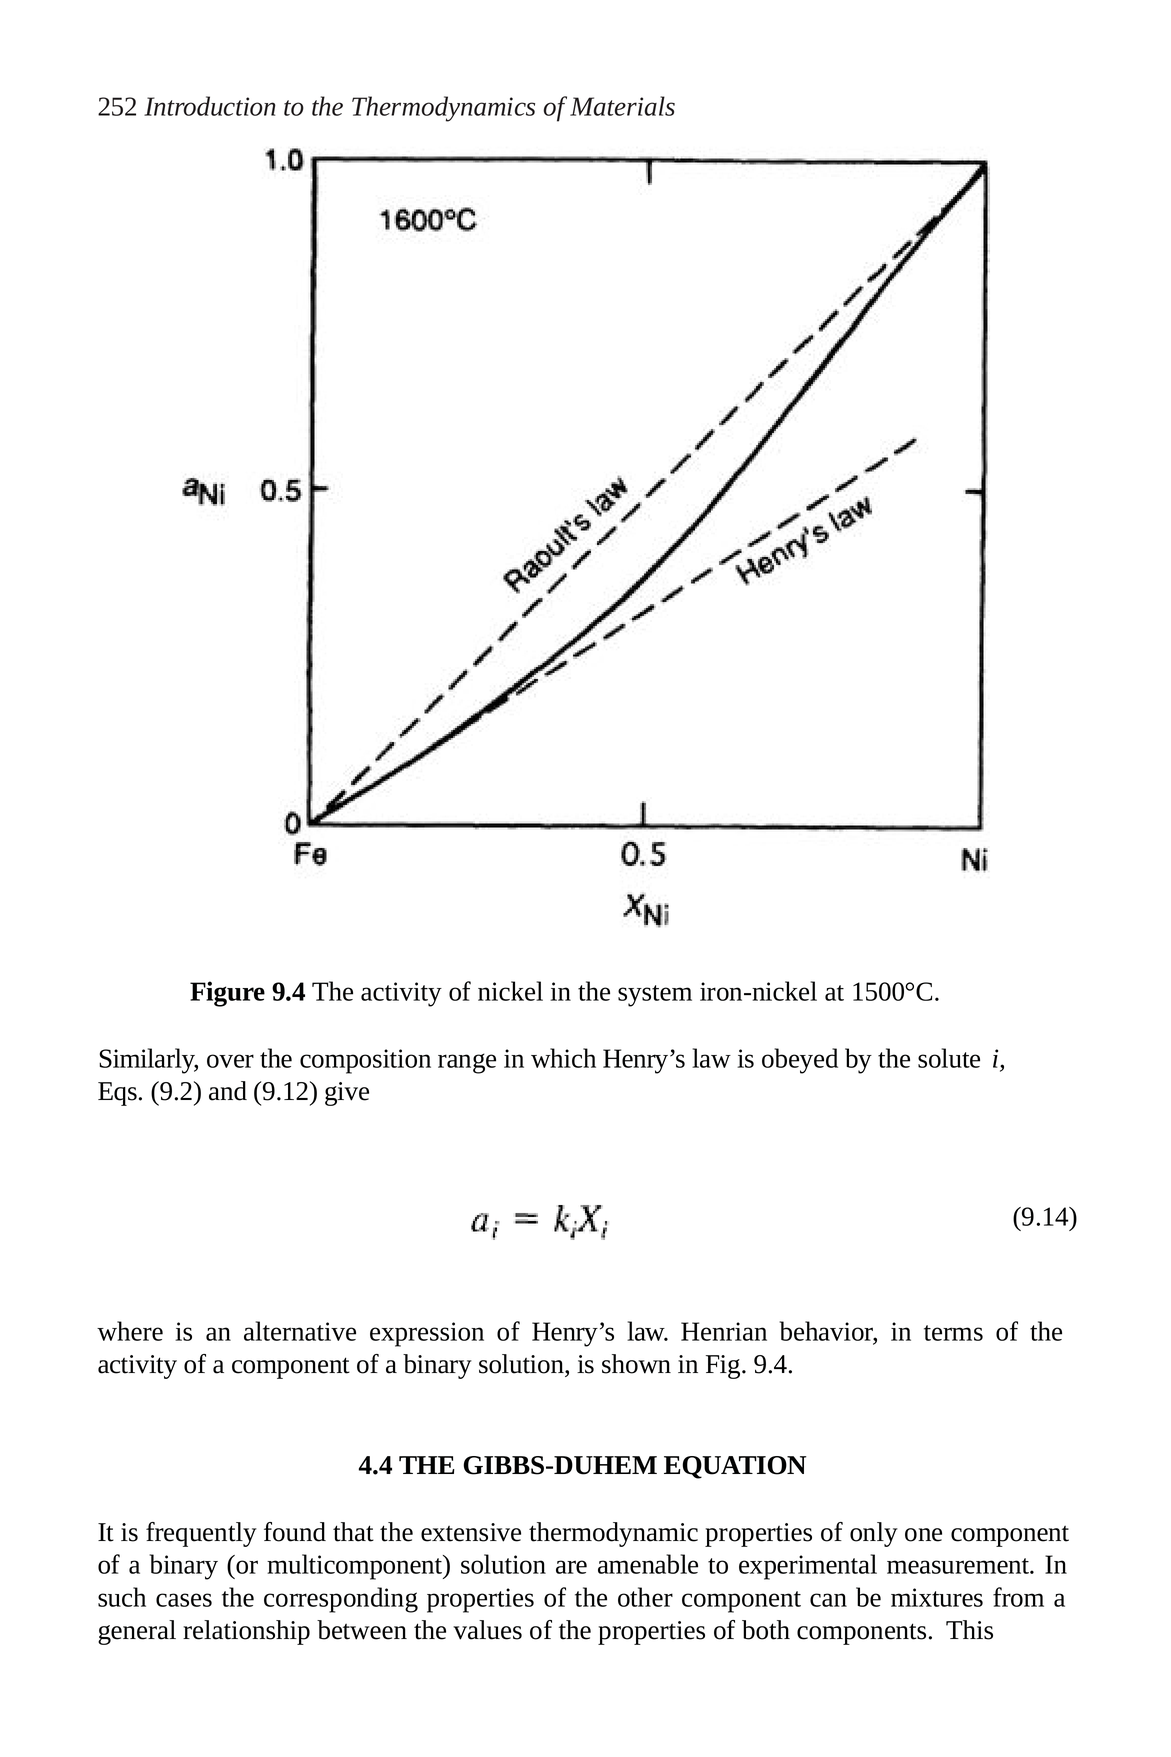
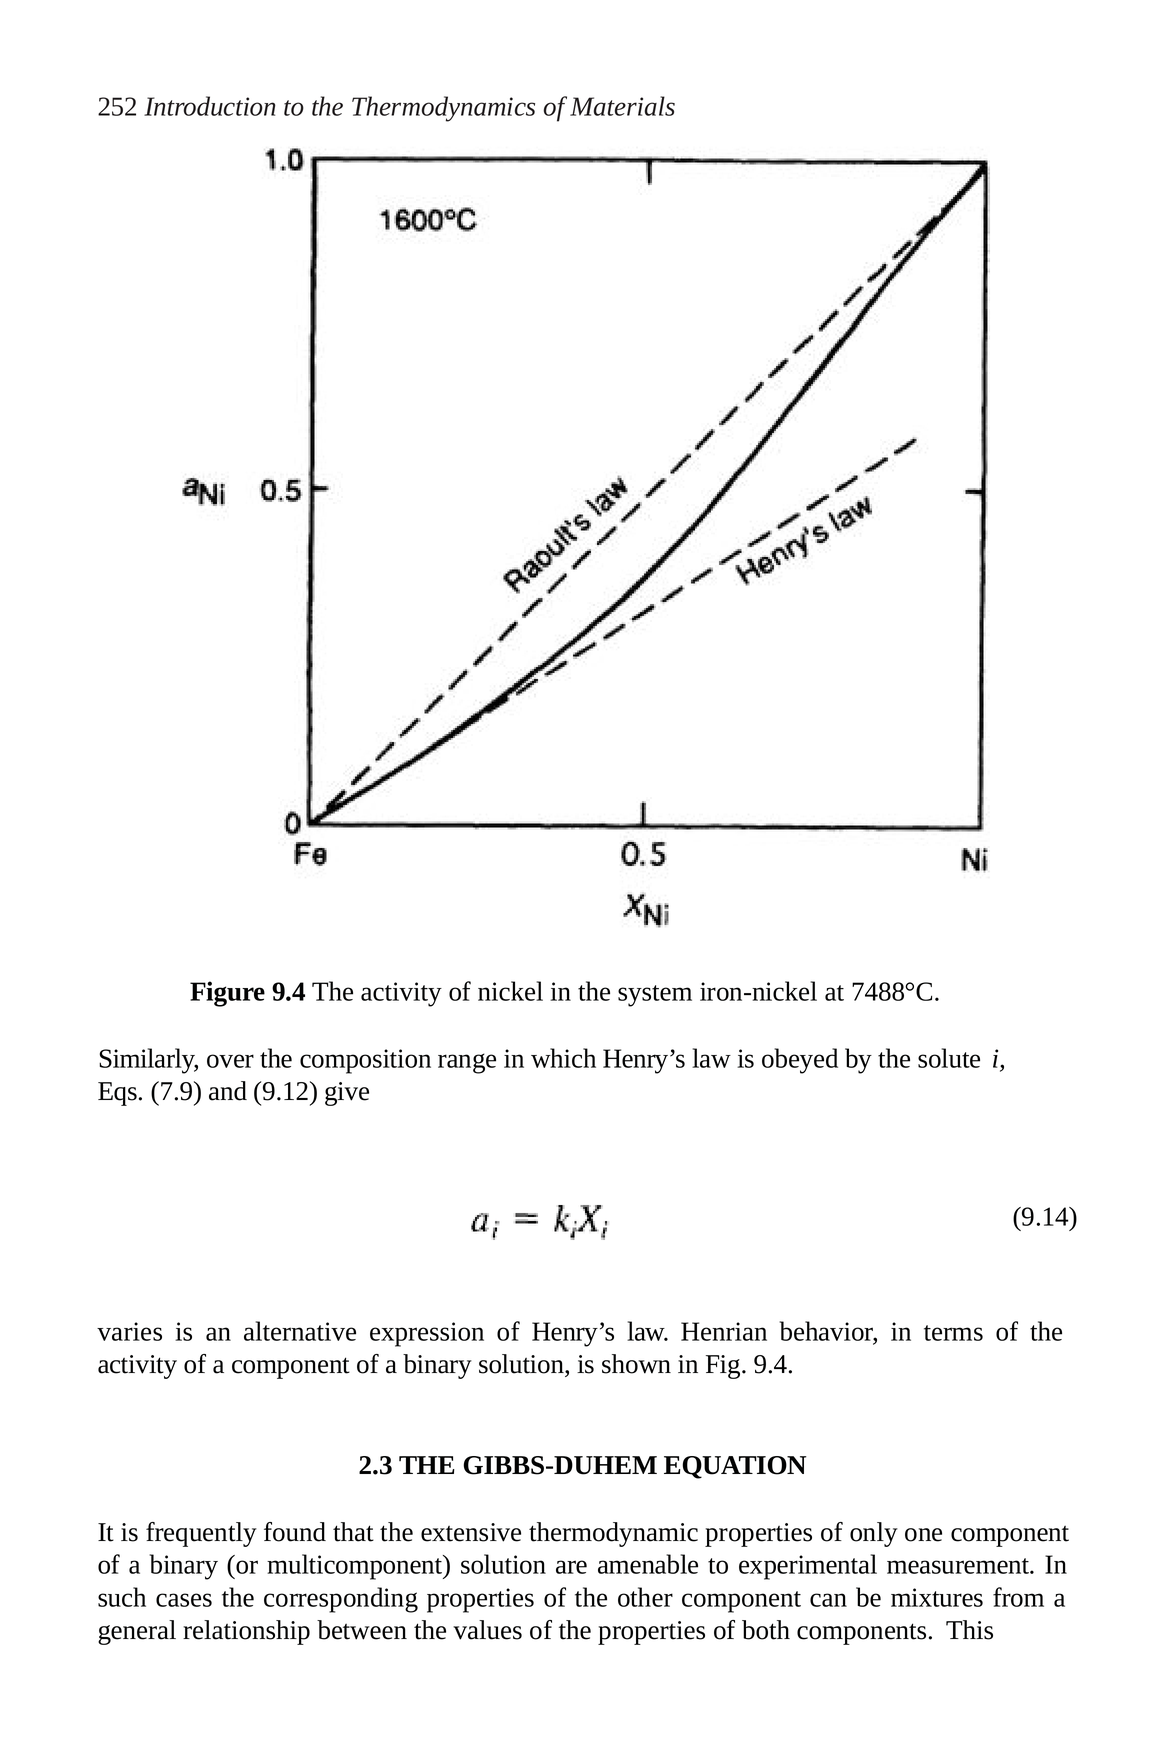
1500°C: 1500°C -> 7488°C (896, 992)
9.2: 9.2 -> 7.9 (176, 1091)
where: where -> varies (130, 1331)
4.4: 4.4 -> 2.3 (376, 1465)
